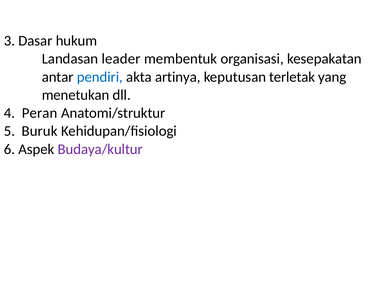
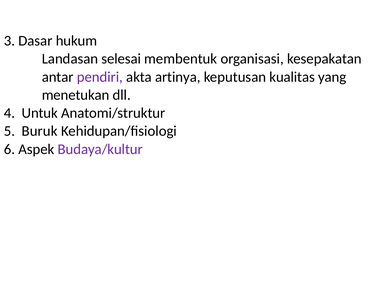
leader: leader -> selesai (121, 59)
pendiri colour: blue -> purple (100, 77)
terletak: terletak -> kualitas (292, 77)
Peran: Peran -> Untuk (40, 113)
